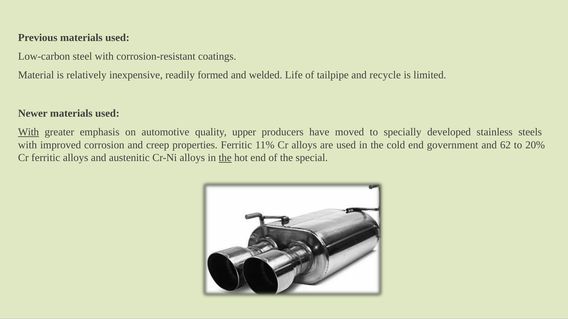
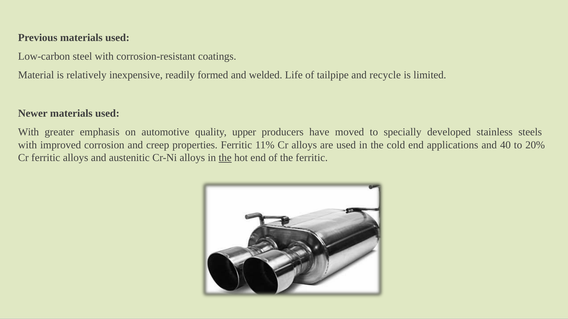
With underline: present -> none (29, 132)
government: government -> applications (453, 145)
62: 62 -> 40 (505, 145)
the special: special -> ferritic (312, 158)
